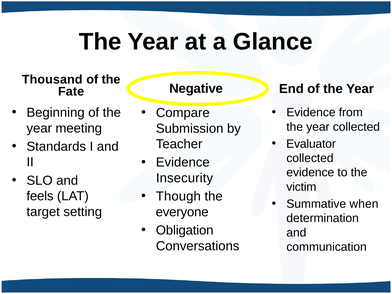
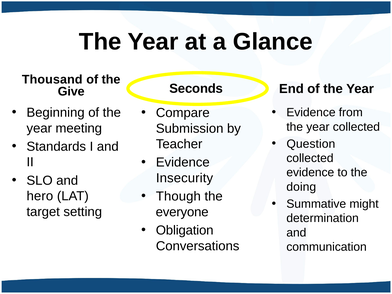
Negative: Negative -> Seconds (196, 89)
Fate: Fate -> Give (71, 92)
Evaluator: Evaluator -> Question (311, 144)
victim: victim -> doing (301, 187)
feels: feels -> hero (40, 196)
when: when -> might (364, 204)
